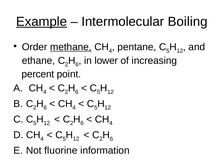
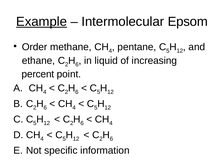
Boiling: Boiling -> Epsom (188, 22)
methane underline: present -> none (71, 47)
lower: lower -> liquid (106, 61)
fluorine: fluorine -> specific (61, 150)
